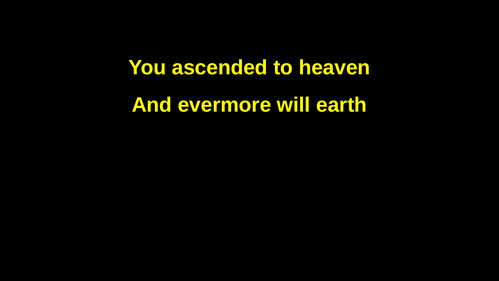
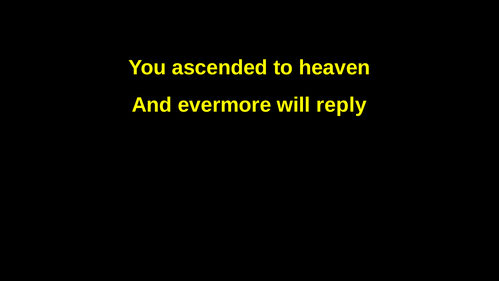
earth: earth -> reply (341, 105)
